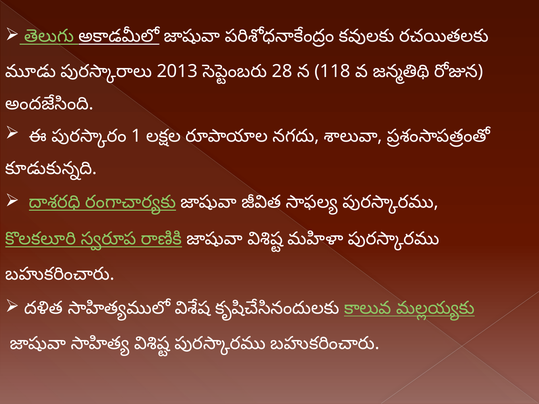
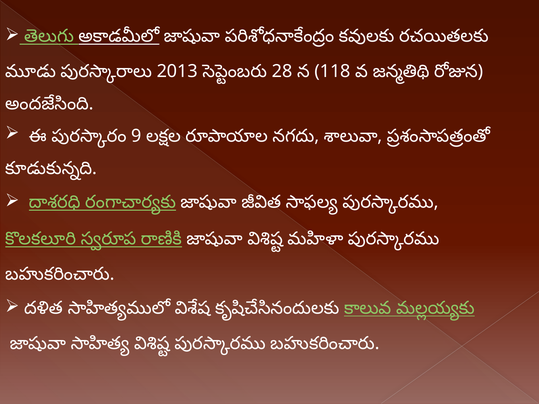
1: 1 -> 9 (136, 136)
